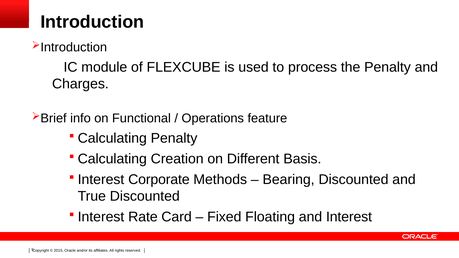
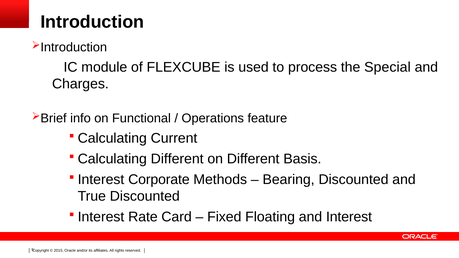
the Penalty: Penalty -> Special (387, 67)
Calculating Penalty: Penalty -> Current (174, 138)
Calculating Creation: Creation -> Different (177, 159)
